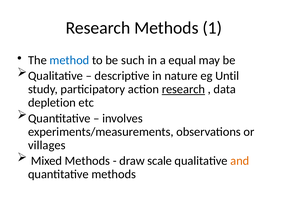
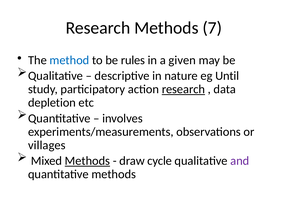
1: 1 -> 7 (212, 28)
such: such -> rules (133, 60)
equal: equal -> given (182, 60)
Methods underline: none -> present (87, 161)
scale: scale -> cycle (160, 161)
and colour: orange -> purple (240, 161)
